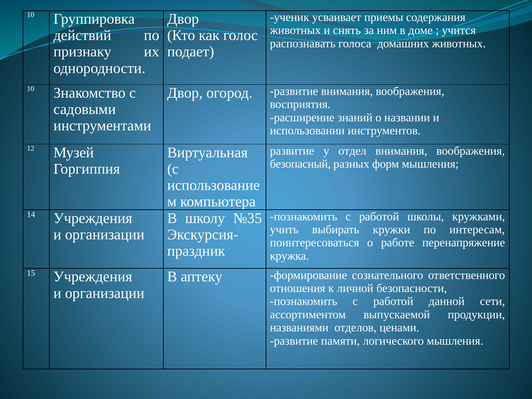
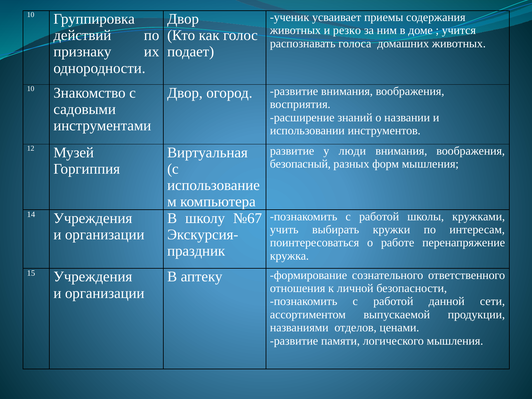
снять: снять -> резко (347, 30)
отдел: отдел -> люди (352, 151)
№35: №35 -> №67 (248, 218)
